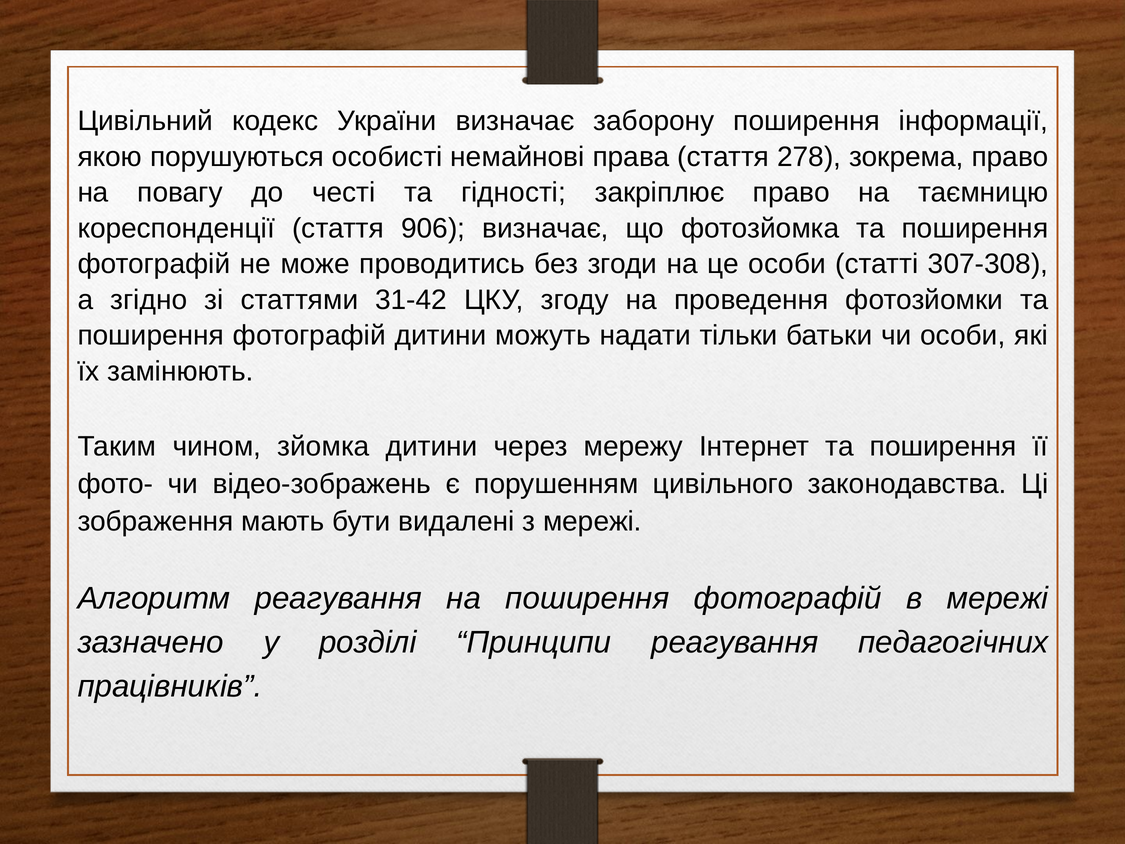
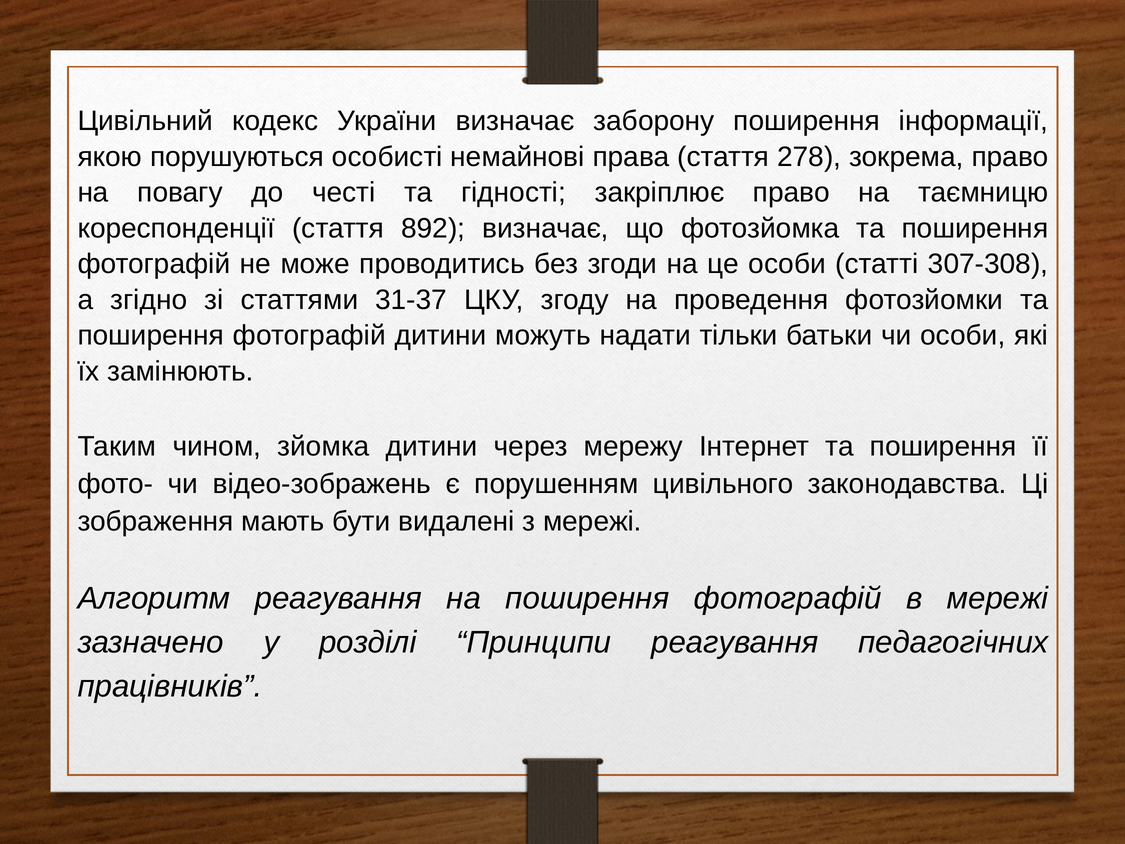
906: 906 -> 892 (433, 228)
31-42: 31-42 -> 31-37 (411, 300)
